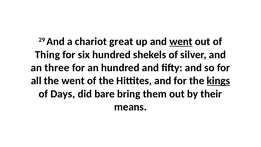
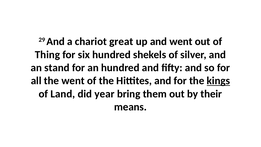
went underline: present -> none (181, 42)
three: three -> stand (57, 68)
Days: Days -> Land (63, 94)
bare: bare -> year (104, 94)
